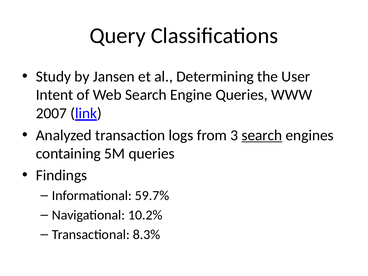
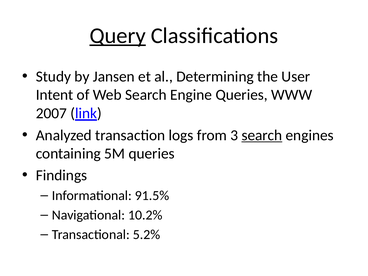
Query underline: none -> present (118, 36)
59.7%: 59.7% -> 91.5% (152, 196)
8.3%: 8.3% -> 5.2% (147, 234)
